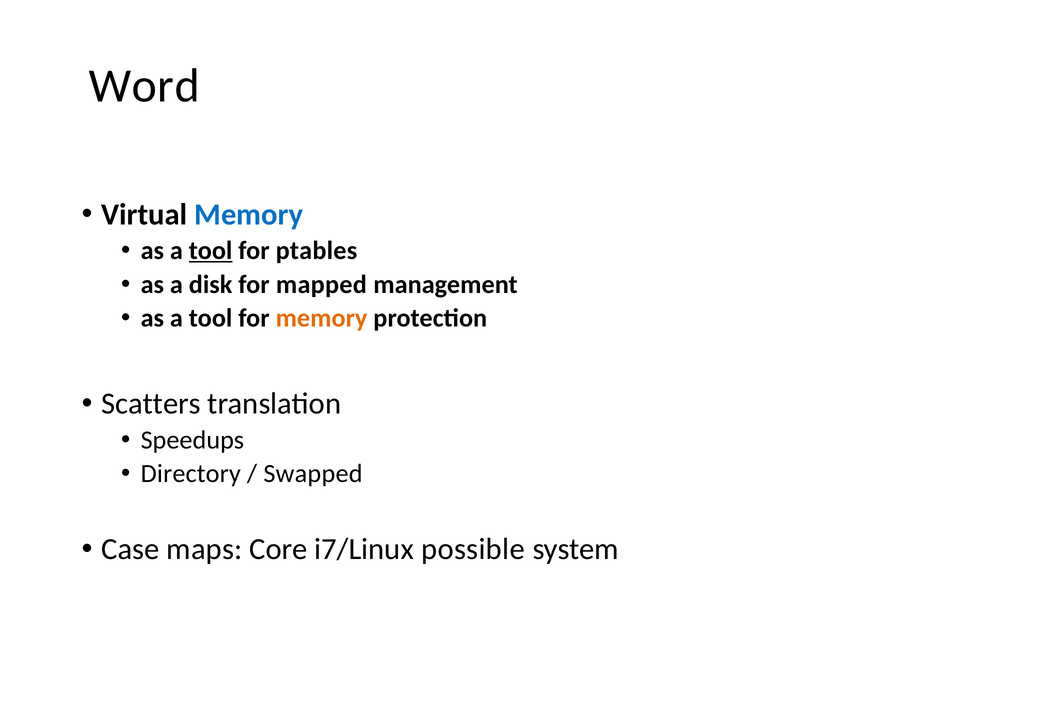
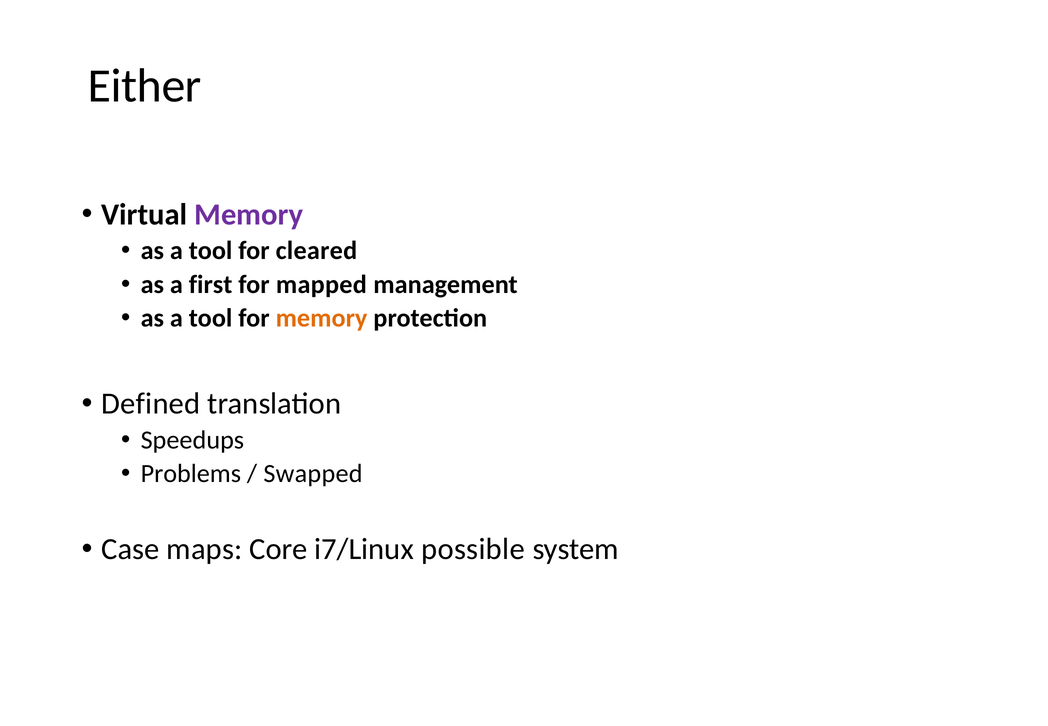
Word: Word -> Either (145, 86)
Memory colour: blue -> purple (249, 214)
tool underline: present -> none (211, 250)
ptables: ptables -> cleared (316, 250)
disk: disk -> first (211, 284)
Scatters: Scatters -> Defined (151, 403)
Directory: Directory -> Problems (191, 473)
